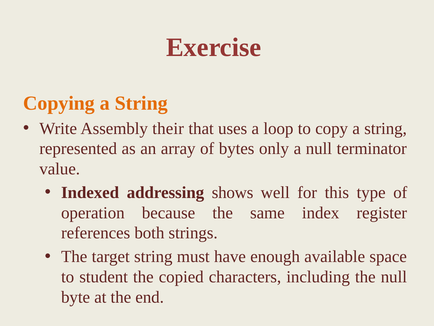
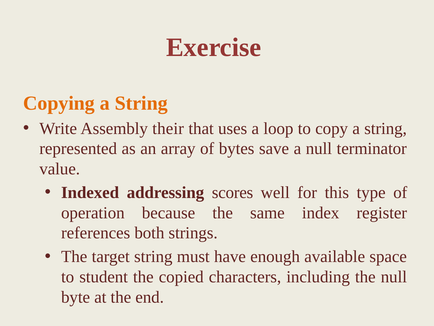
only: only -> save (274, 148)
shows: shows -> scores (233, 192)
